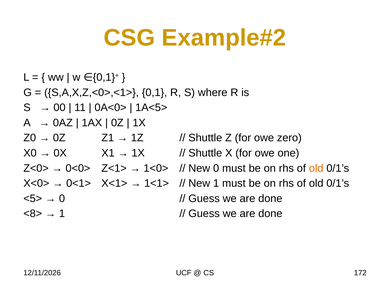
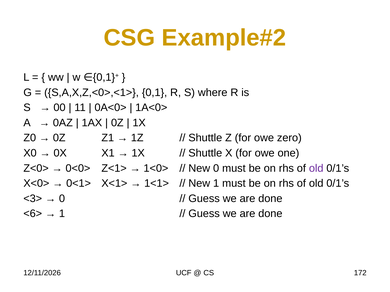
1A<5>: 1A<5> -> 1A<0> (151, 108)
old colour: orange -> purple (316, 168)
<5>: <5> -> <3> (33, 199)
<8>: <8> -> <6> (33, 214)
